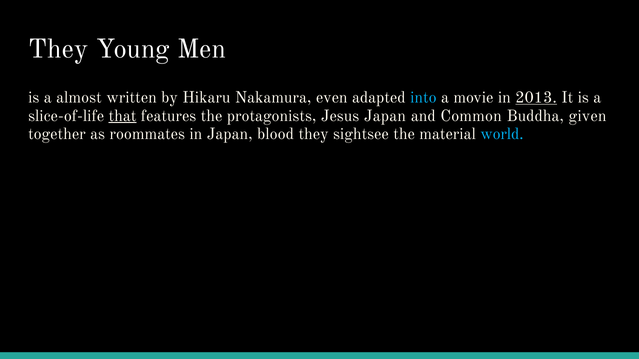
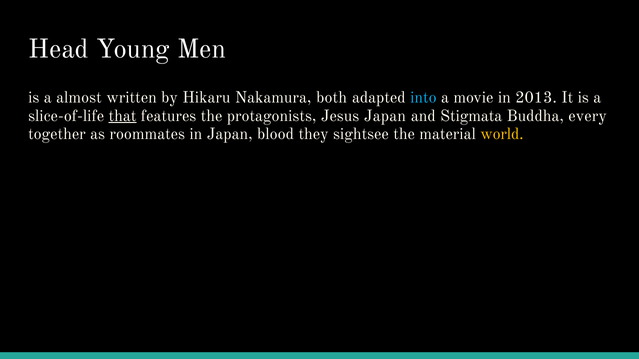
They: They -> Head (58, 49)
even: even -> both (332, 98)
2013 underline: present -> none (536, 98)
Common: Common -> Stigmata (471, 116)
given: given -> every (588, 116)
world colour: light blue -> yellow (502, 134)
